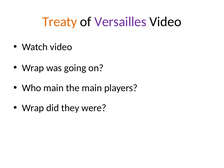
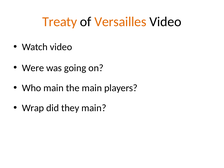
Versailles colour: purple -> orange (120, 22)
Wrap: Wrap -> Were (33, 68)
they were: were -> main (94, 108)
